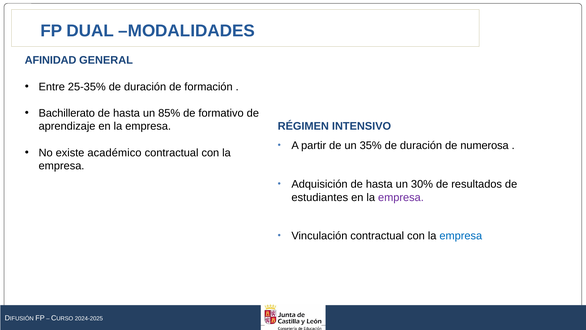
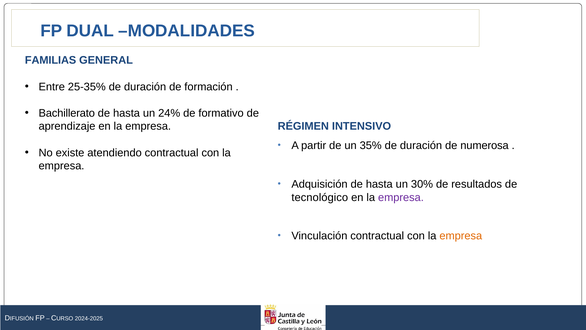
AFINIDAD: AFINIDAD -> FAMILIAS (51, 60)
85%: 85% -> 24% (169, 113)
académico: académico -> atendiendo (115, 153)
estudiantes: estudiantes -> tecnológico (320, 197)
empresa colour: blue -> orange (461, 236)
